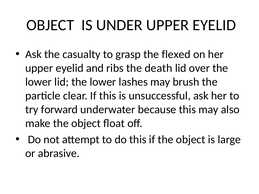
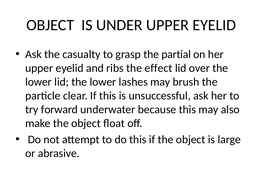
flexed: flexed -> partial (176, 54)
death: death -> effect (158, 68)
